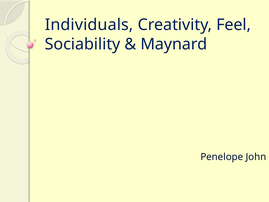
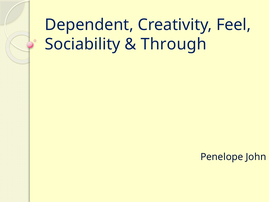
Individuals: Individuals -> Dependent (89, 25)
Maynard: Maynard -> Through (174, 44)
